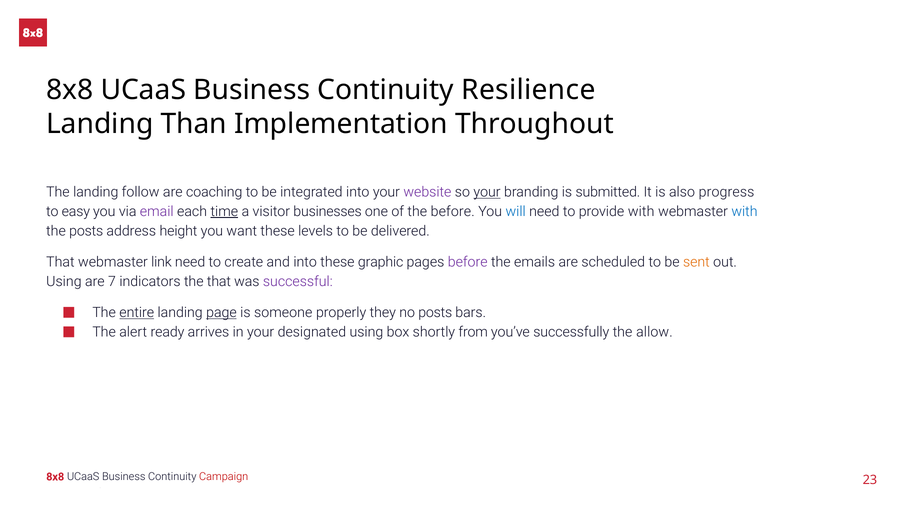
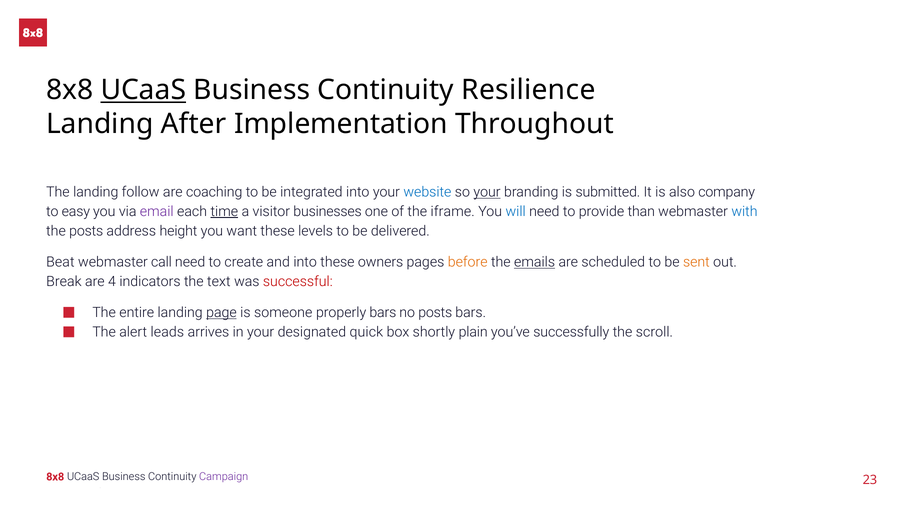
UCaaS underline: none -> present (143, 90)
Than: Than -> After (194, 124)
website colour: purple -> blue (427, 192)
progress: progress -> company (727, 192)
the before: before -> iframe (453, 212)
provide with: with -> than (641, 212)
That: That -> Beat (60, 262)
link: link -> call (161, 262)
graphic: graphic -> owners (381, 262)
before colour: purple -> orange (468, 262)
emails underline: none -> present (535, 262)
Using: Using -> Break (64, 281)
7: 7 -> 4 (112, 281)
the that: that -> text (219, 281)
successful colour: purple -> red (298, 281)
entire underline: present -> none (137, 312)
properly they: they -> bars (383, 312)
ready: ready -> leads (167, 332)
designated using: using -> quick (366, 332)
from: from -> plain (473, 332)
allow: allow -> scroll (654, 332)
Campaign colour: red -> purple (224, 477)
